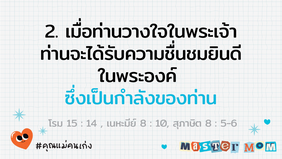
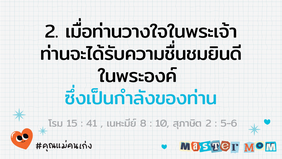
14: 14 -> 41 (92, 123)
8: 8 -> 2 (208, 123)
